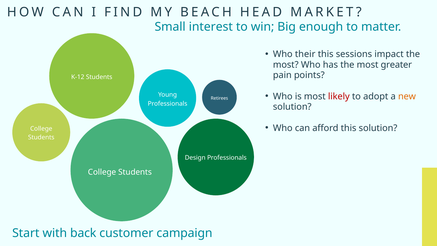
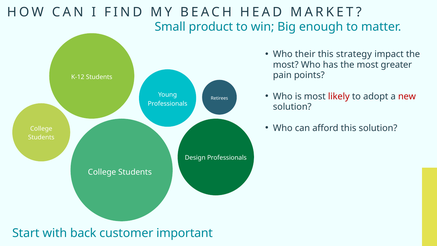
interest: interest -> product (211, 27)
sessions: sessions -> strategy (354, 54)
new colour: orange -> red (407, 96)
campaign: campaign -> important (185, 233)
